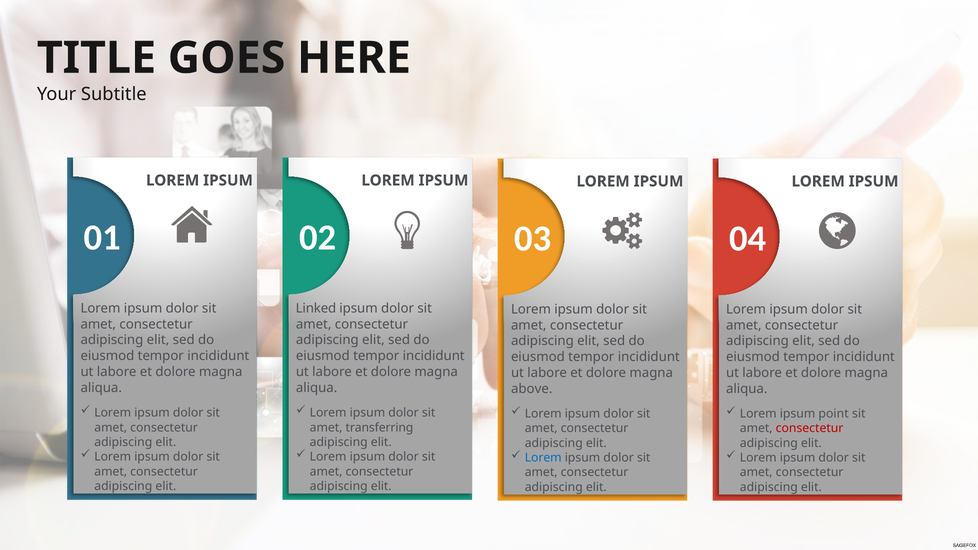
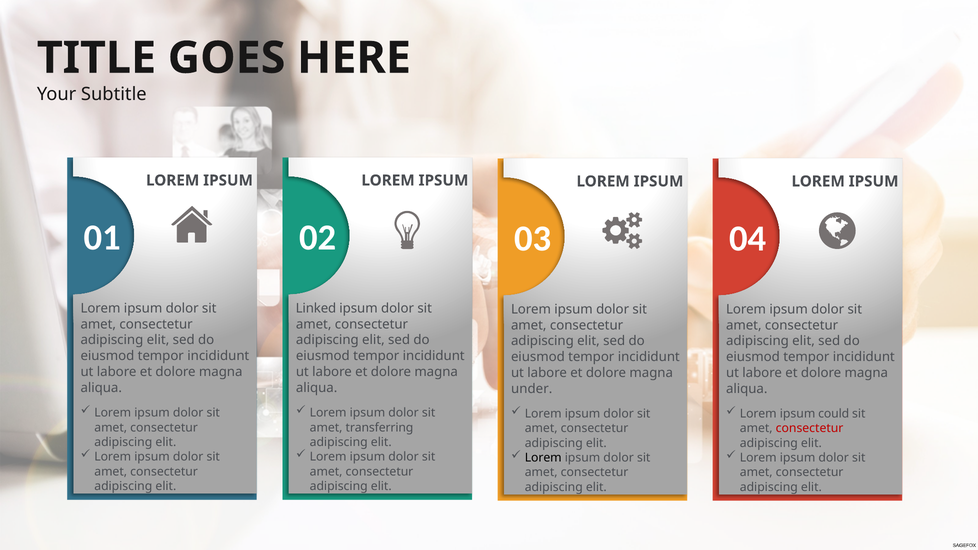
above: above -> under (532, 389)
point: point -> could (834, 414)
Lorem colour: blue -> black (543, 458)
